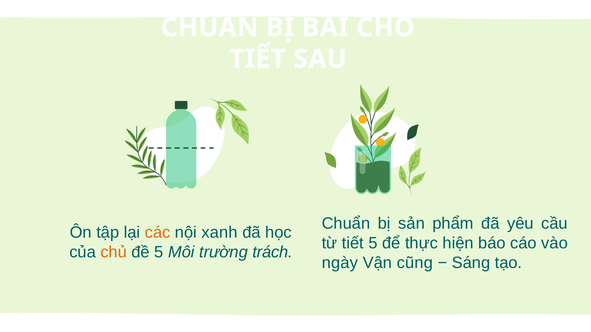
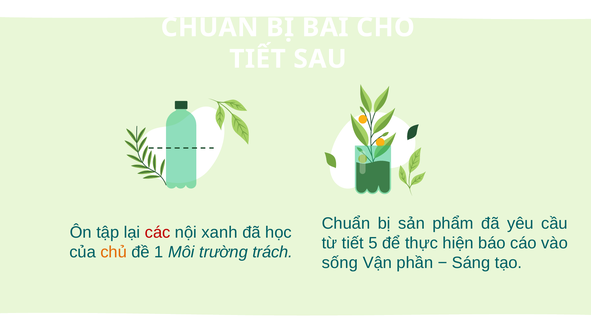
các colour: orange -> red (158, 233)
đề 5: 5 -> 1 (159, 252)
ngày: ngày -> sống (340, 263)
cũng: cũng -> phần (415, 263)
